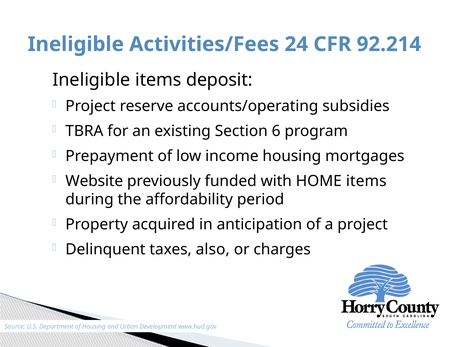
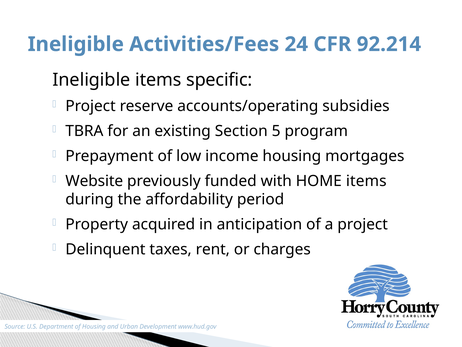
deposit: deposit -> specific (219, 80)
6: 6 -> 5 (276, 131)
also: also -> rent (213, 249)
